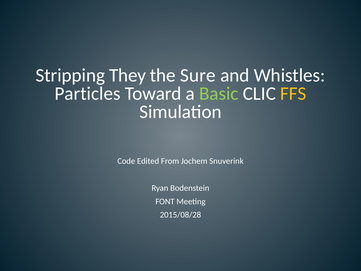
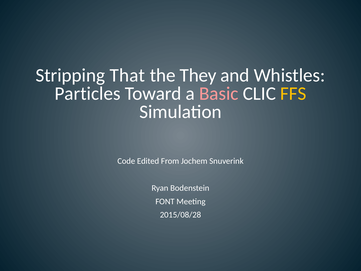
They: They -> That (127, 75)
Sure: Sure -> They (198, 75)
Basic colour: light green -> pink (219, 94)
